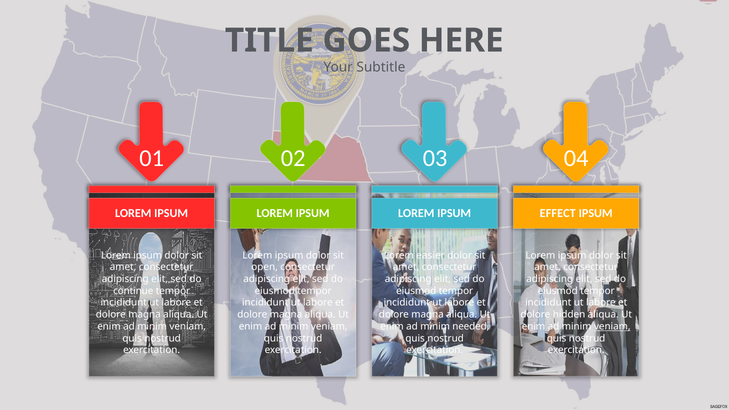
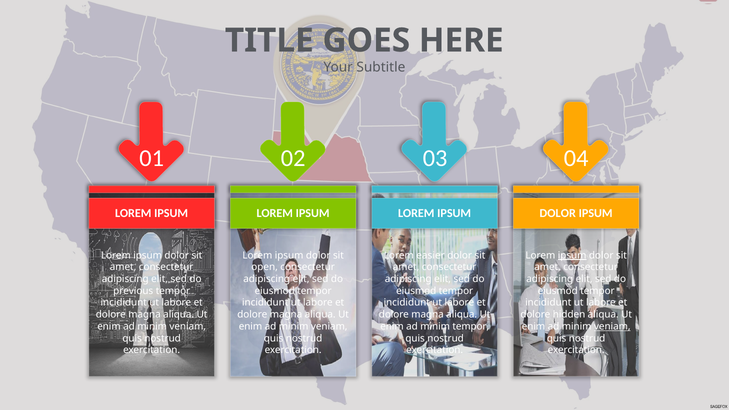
EFFECT: EFFECT -> DOLOR (558, 213)
ipsum underline: none -> present (572, 255)
continue: continue -> previous (133, 291)
minim needed: needed -> tempor (471, 326)
